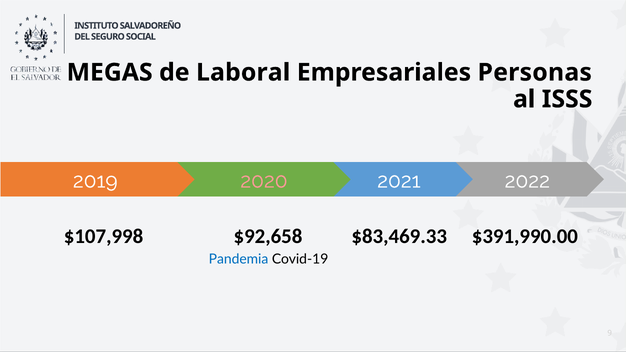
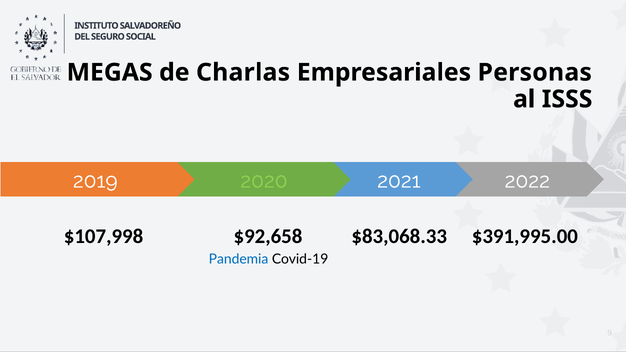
Laboral: Laboral -> Charlas (243, 72)
2020 colour: pink -> light green (264, 181)
$391,990.00: $391,990.00 -> $391,995.00 (525, 236)
$83,469.33: $83,469.33 -> $83,068.33 (399, 236)
